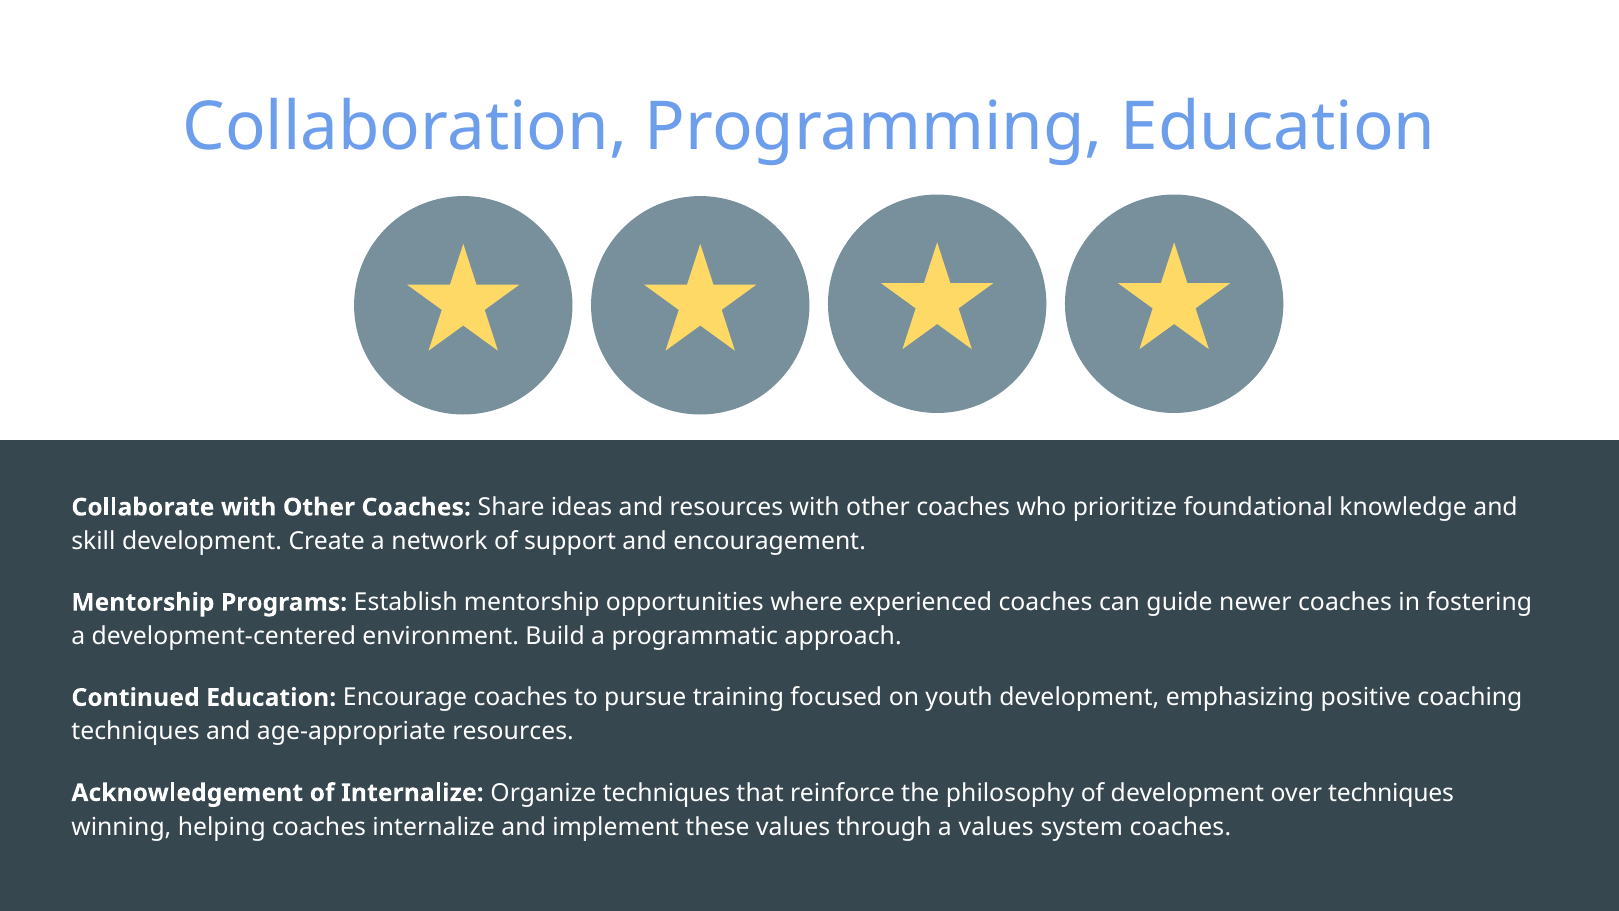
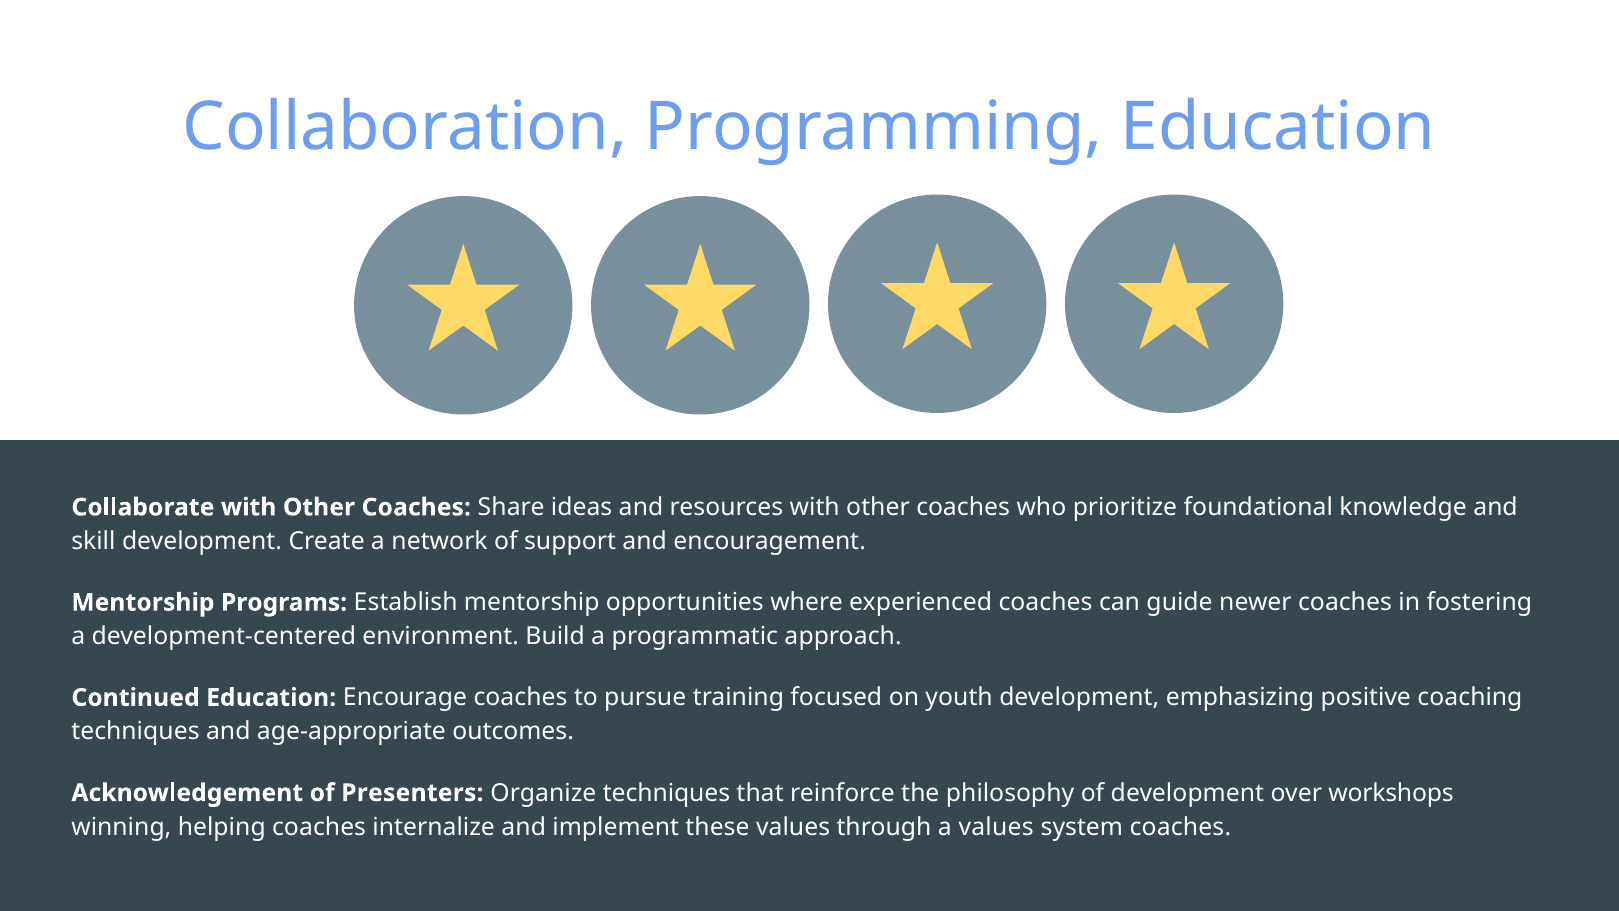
age-appropriate resources: resources -> outcomes (513, 732)
of Internalize: Internalize -> Presenters (412, 793)
over techniques: techniques -> workshops (1391, 793)
